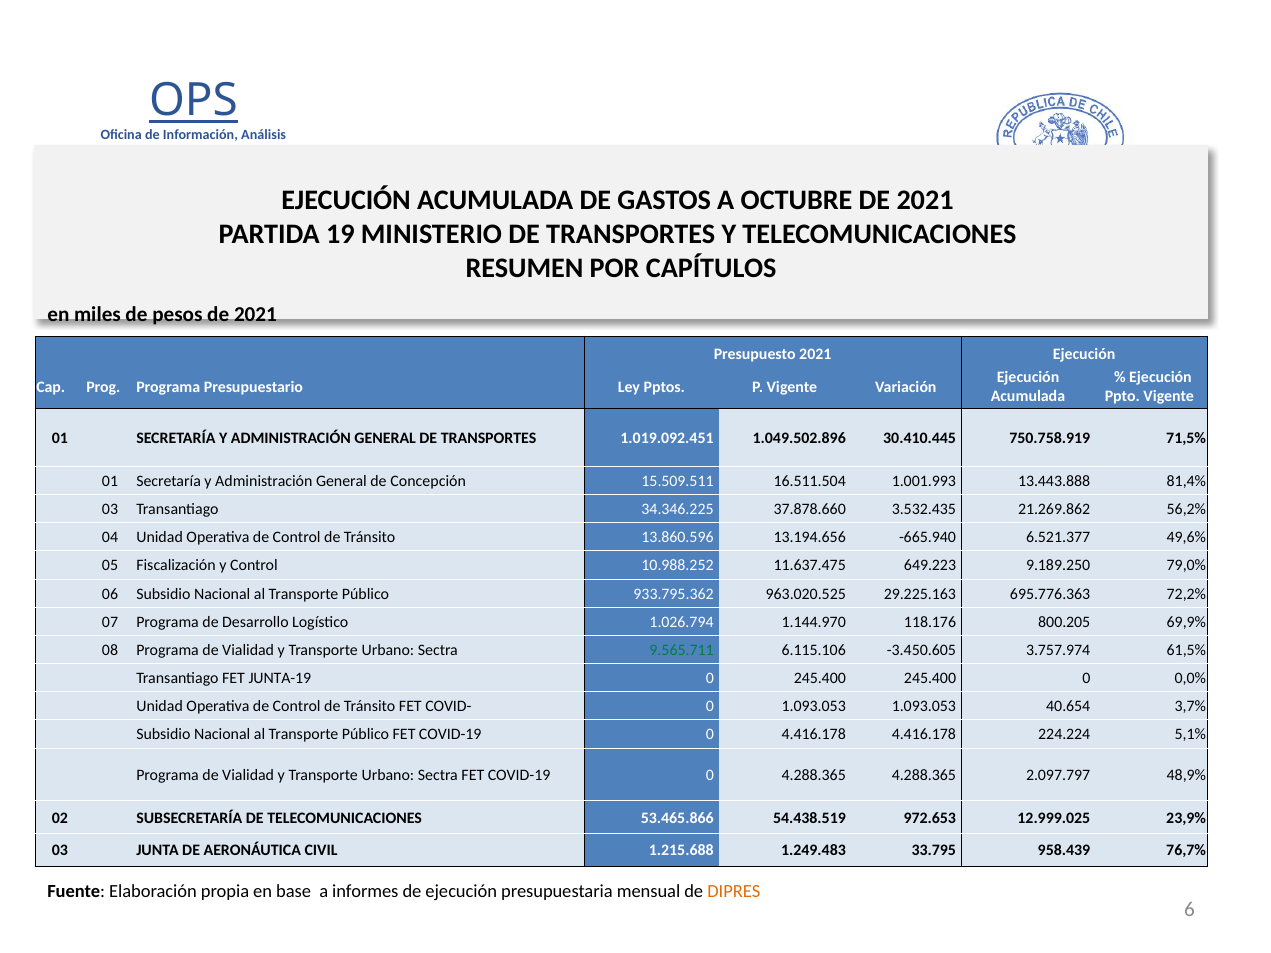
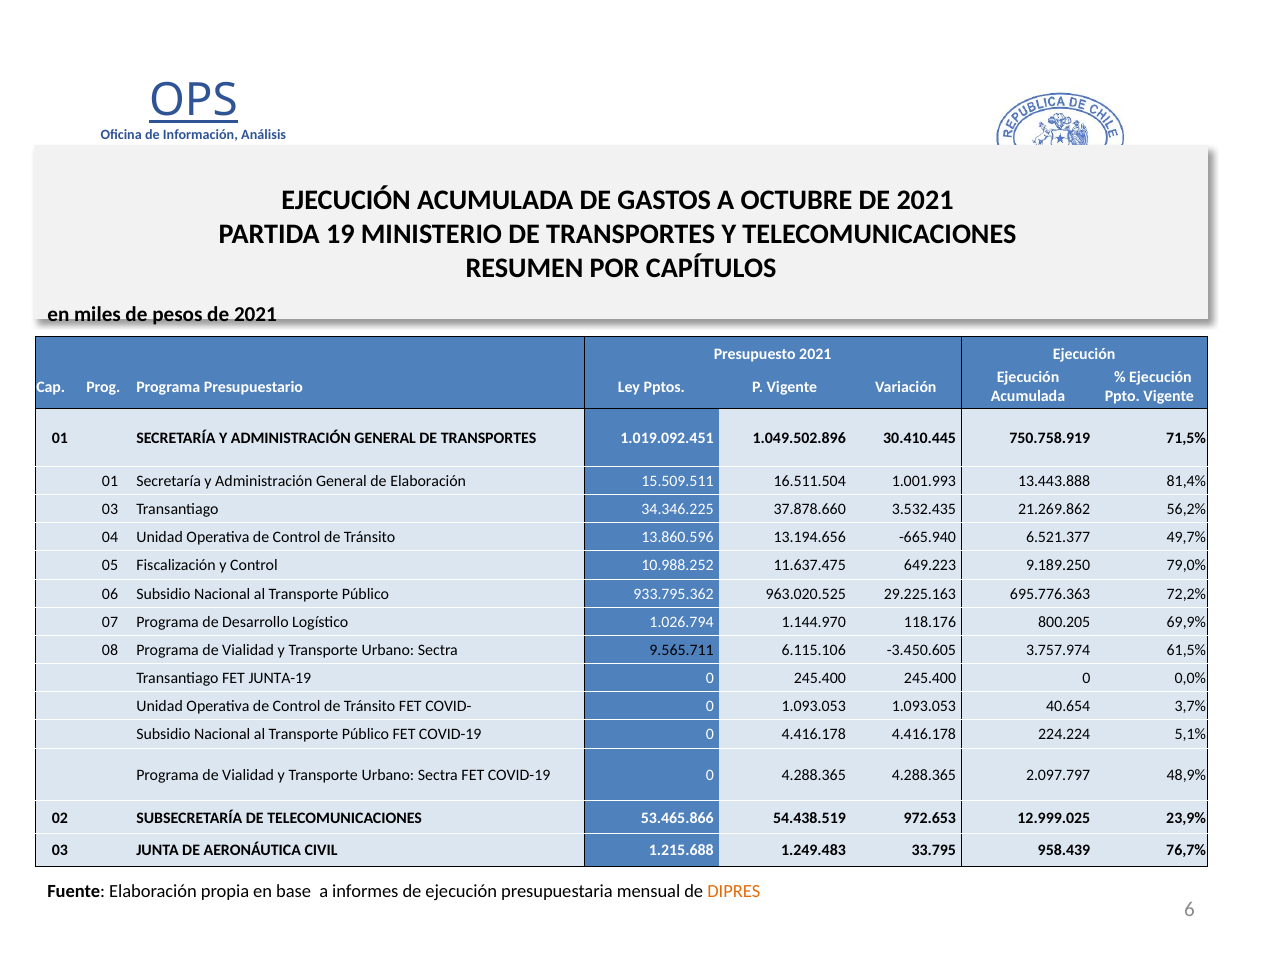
de Concepción: Concepción -> Elaboración (428, 481)
49,6%: 49,6% -> 49,7% (1186, 538)
9.565.711 colour: green -> black (682, 650)
